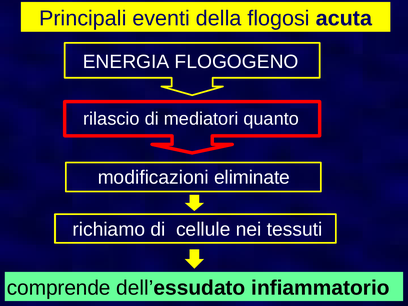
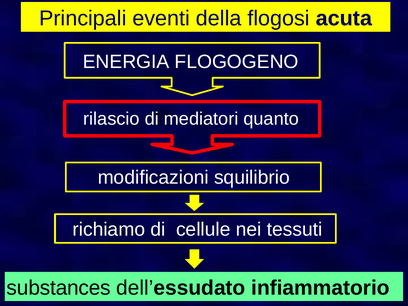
eliminate: eliminate -> squilibrio (252, 178)
comprende: comprende -> substances (59, 288)
